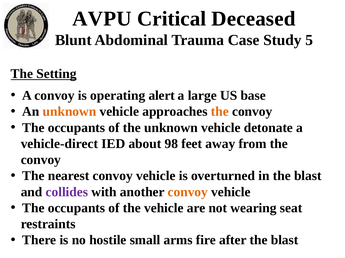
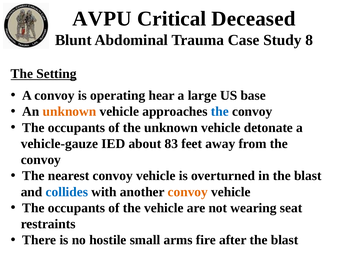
5: 5 -> 8 (309, 40)
alert: alert -> hear (162, 96)
the colour: orange -> blue (220, 112)
vehicle-direct: vehicle-direct -> vehicle-gauze (59, 144)
98: 98 -> 83 (171, 144)
collides colour: purple -> blue (67, 192)
